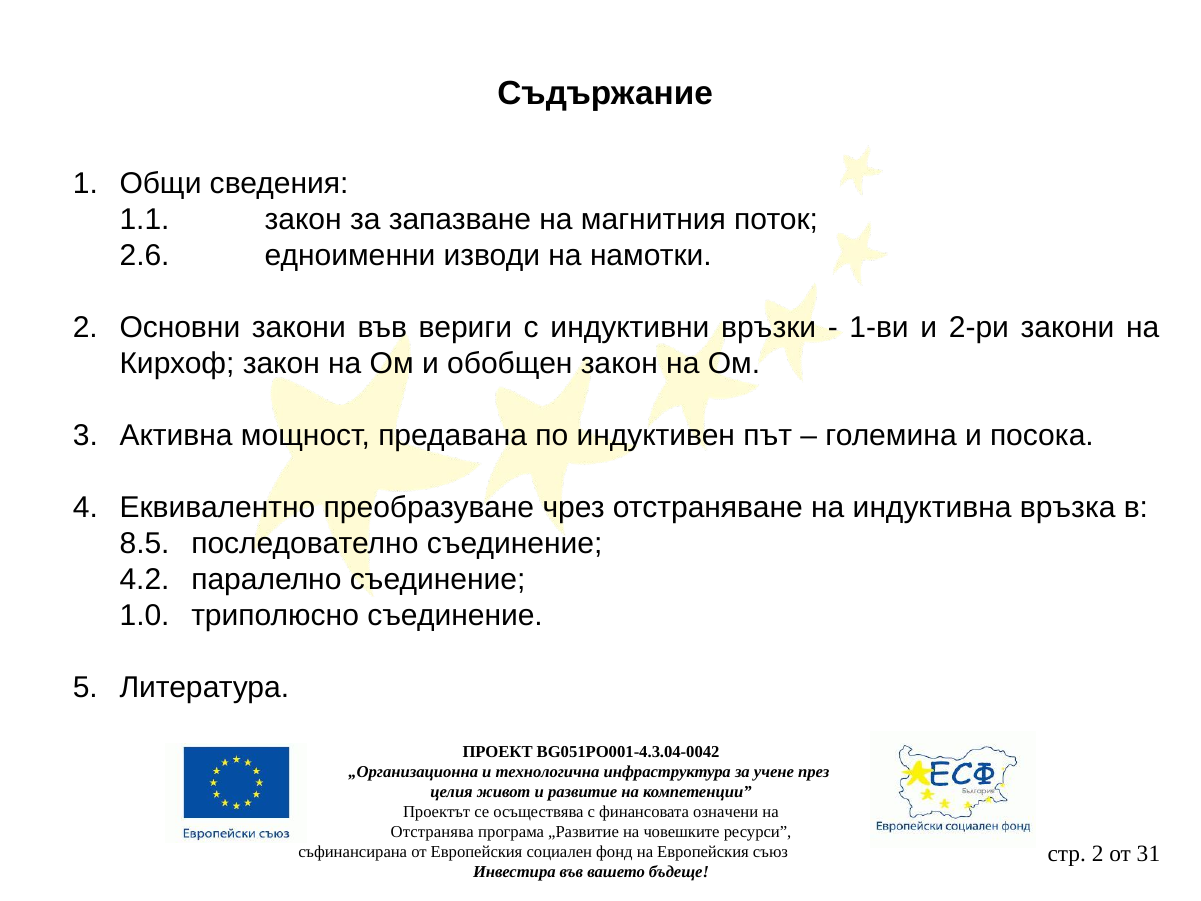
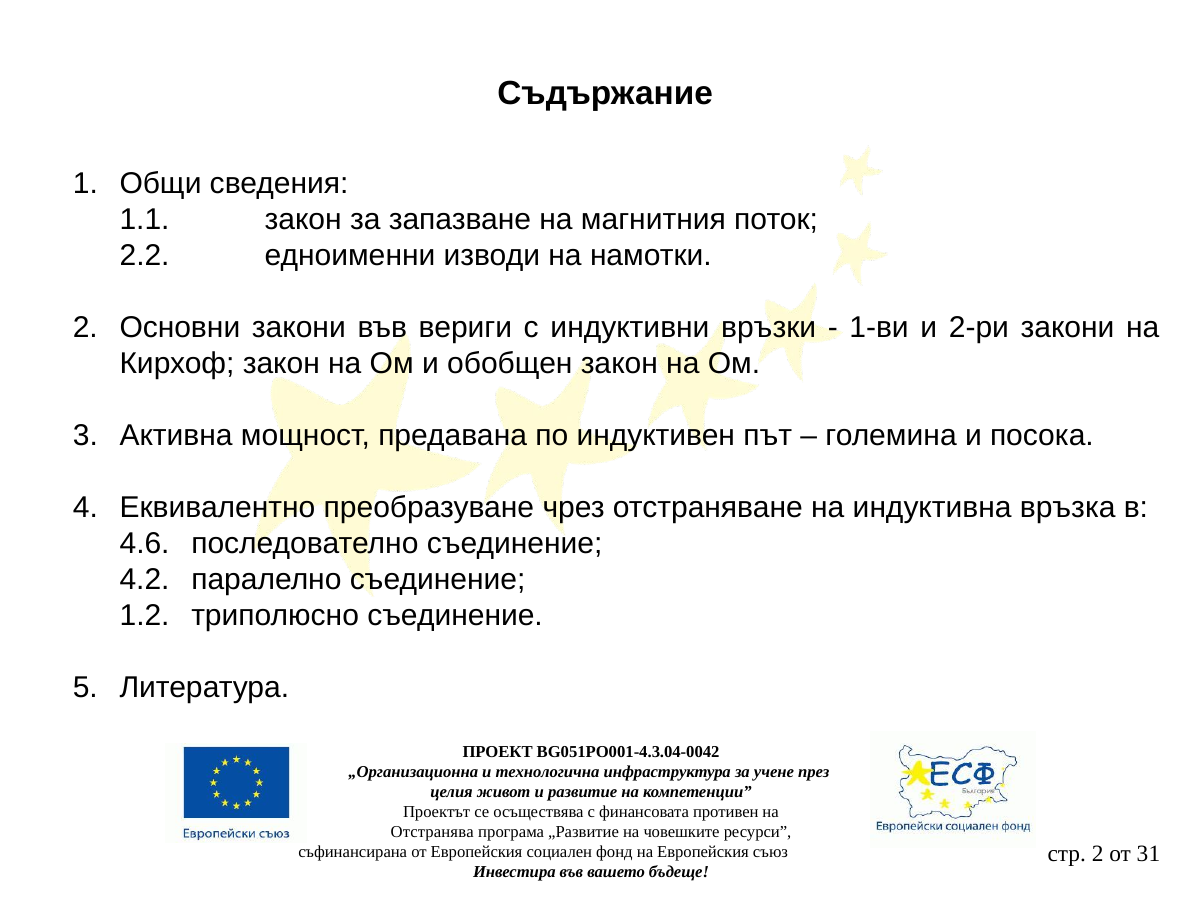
2.6: 2.6 -> 2.2 (145, 255)
8.5: 8.5 -> 4.6 (145, 544)
1.0: 1.0 -> 1.2 (145, 616)
означени: означени -> противен (726, 812)
